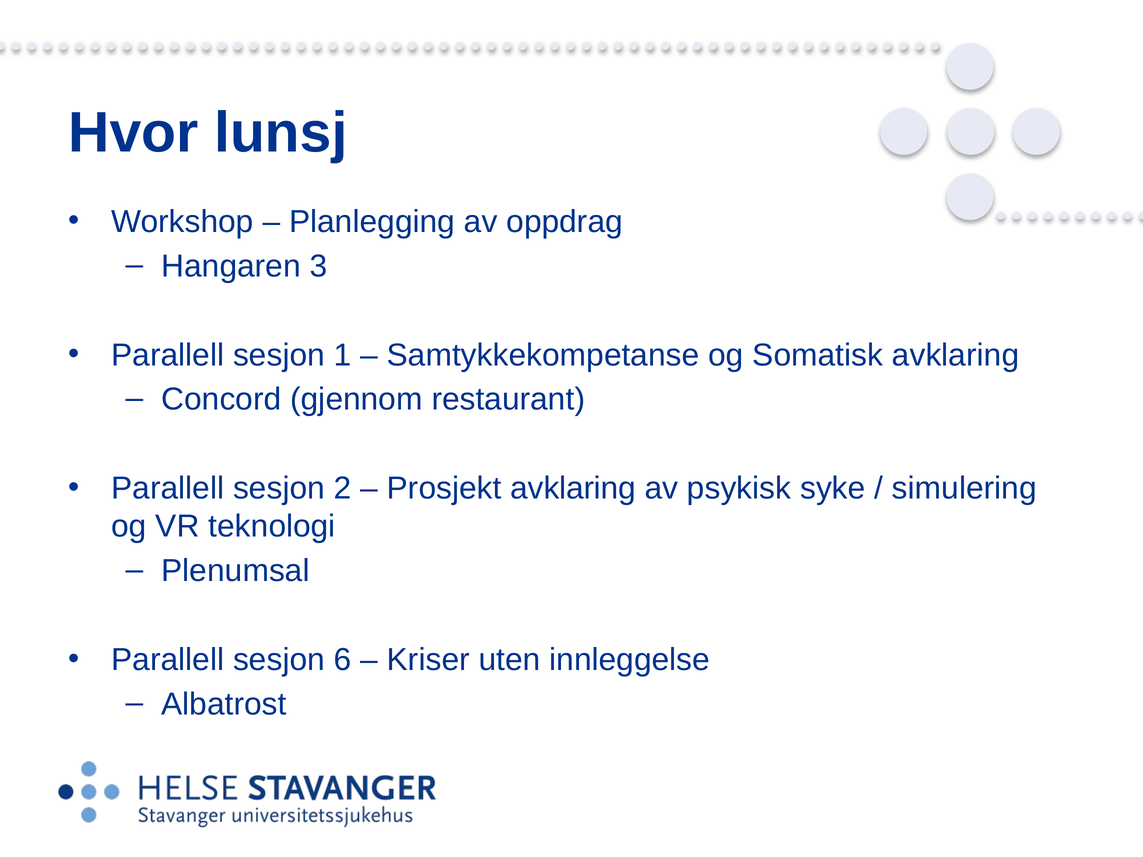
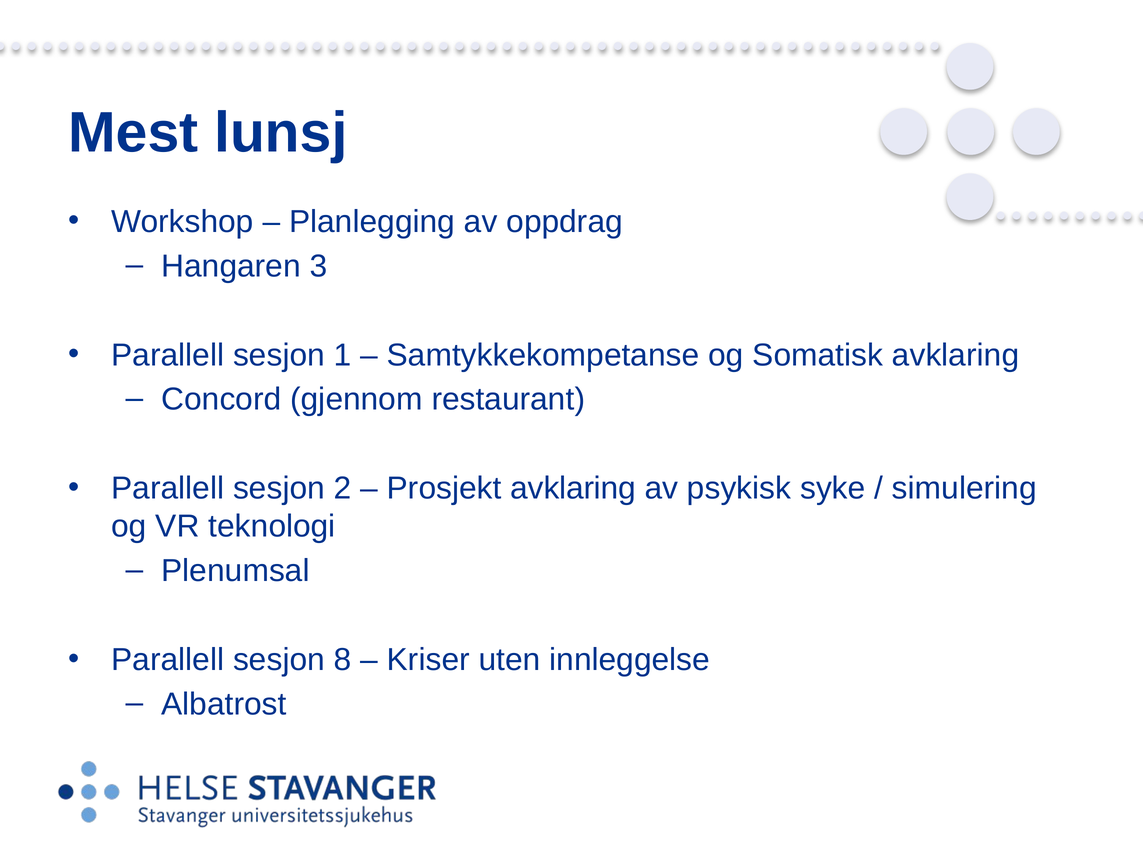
Hvor: Hvor -> Mest (133, 133)
6: 6 -> 8 (343, 660)
